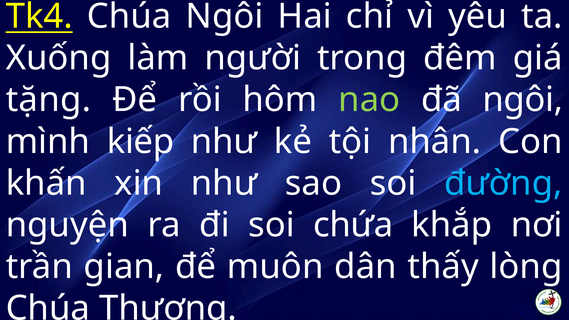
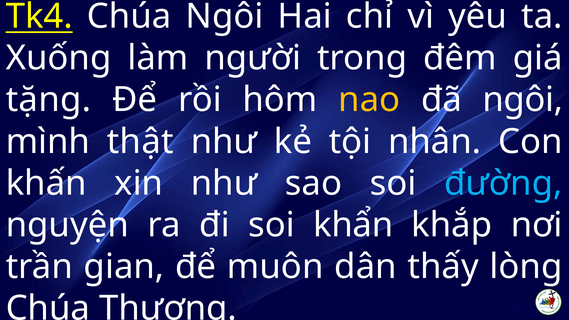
nao colour: light green -> yellow (369, 100)
kiếp: kiếp -> thật (140, 142)
chứa: chứa -> khẩn (353, 225)
